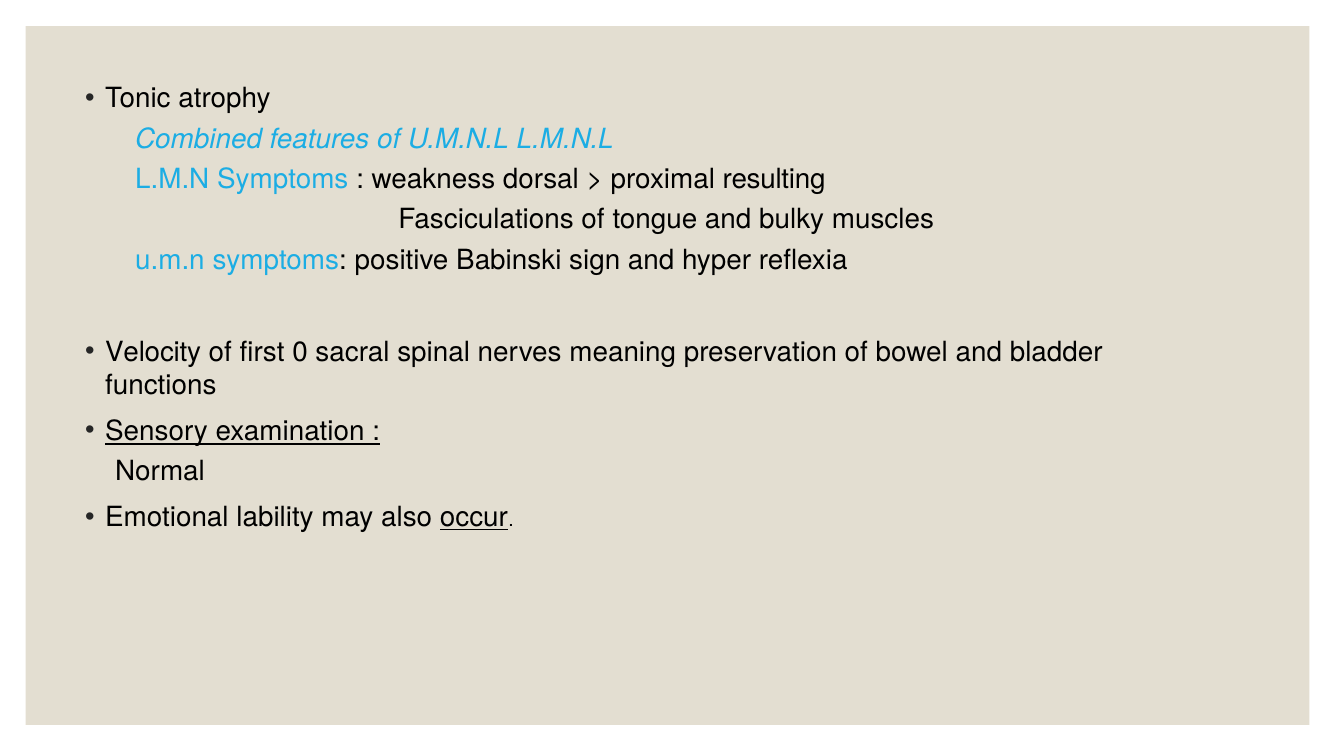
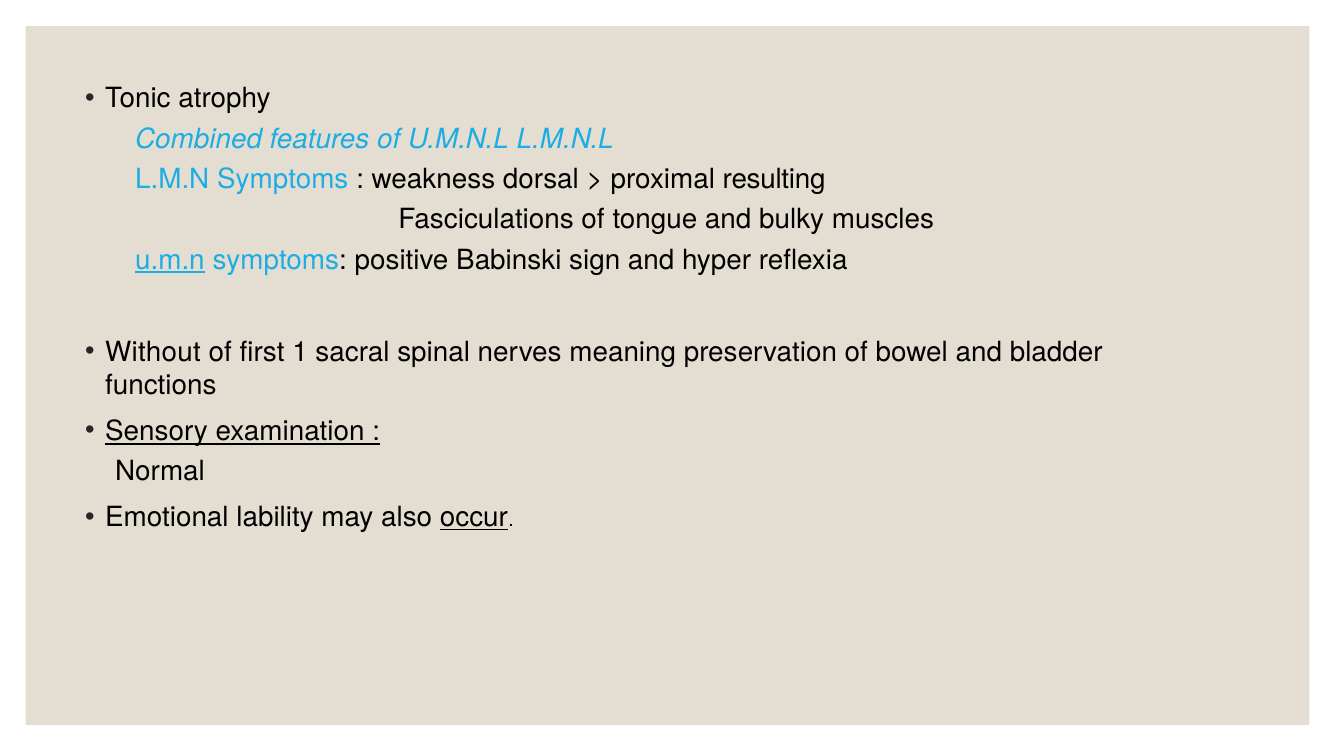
u.m.n underline: none -> present (170, 260)
Velocity: Velocity -> Without (153, 352)
0: 0 -> 1 (300, 352)
